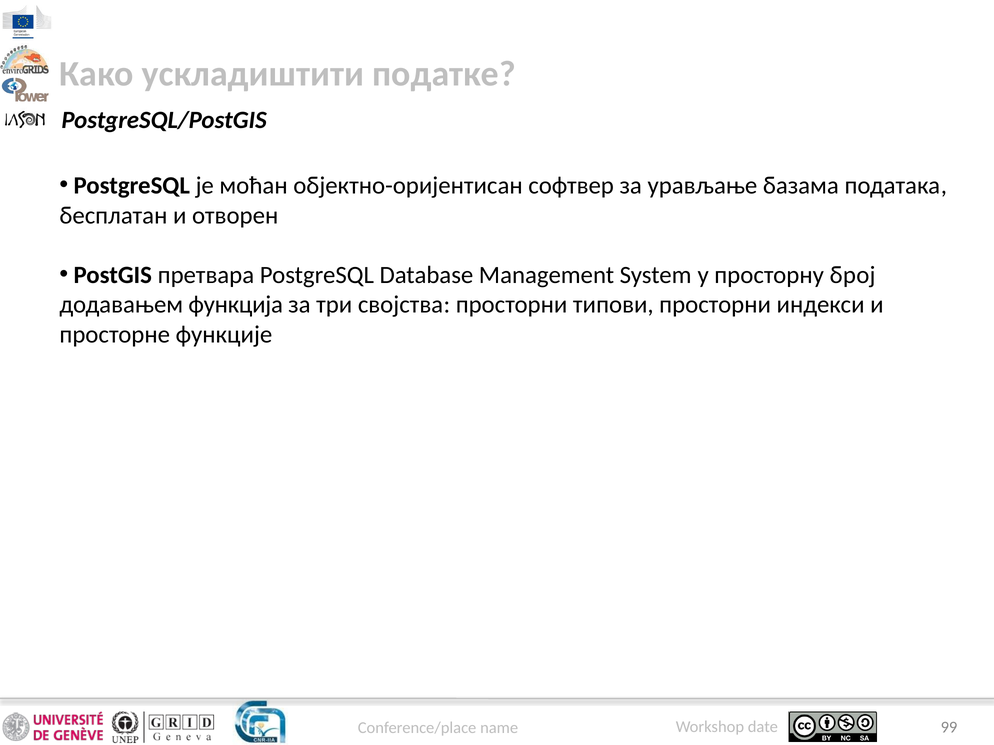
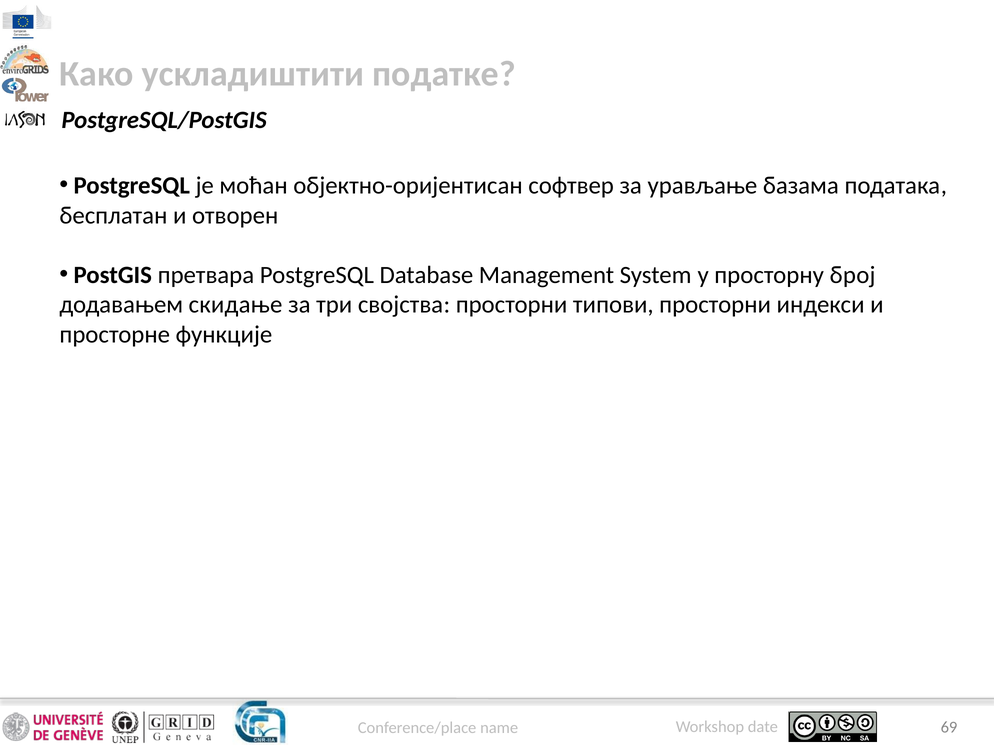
функција: функција -> скидање (235, 305)
99: 99 -> 69 (949, 728)
